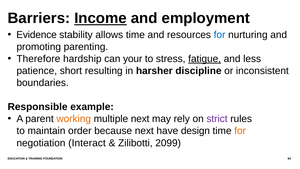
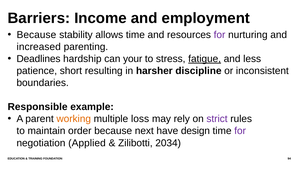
Income underline: present -> none (101, 18)
Evidence: Evidence -> Because (36, 35)
for colour: blue -> purple (220, 35)
promoting: promoting -> increased (39, 47)
Therefore: Therefore -> Deadlines (38, 59)
multiple next: next -> loss (140, 119)
for colour: orange -> purple (240, 131)
Interact: Interact -> Applied (87, 143)
2099: 2099 -> 2034 (168, 143)
